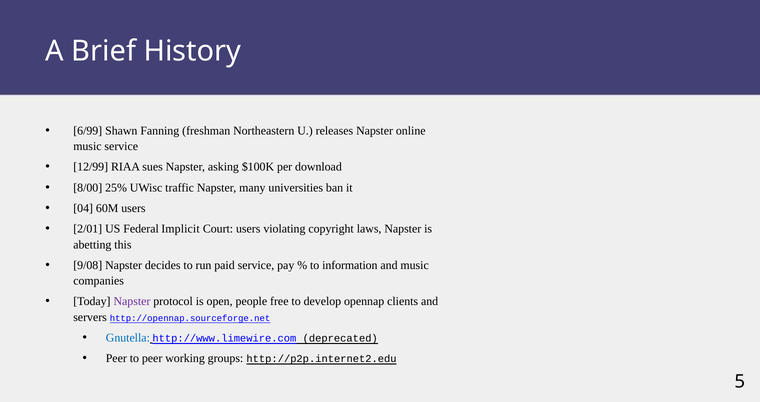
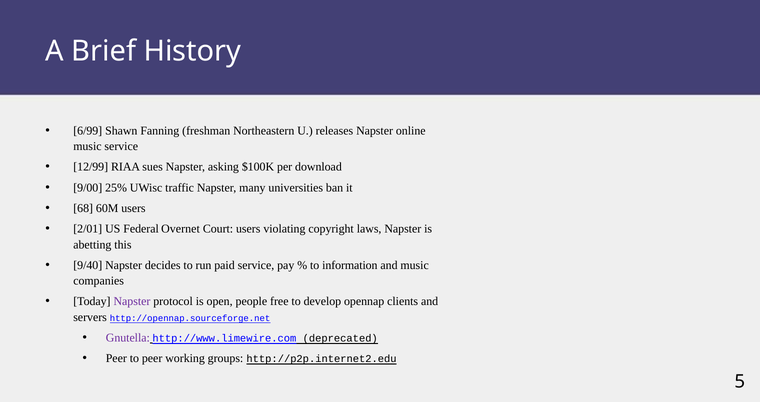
8/00: 8/00 -> 9/00 (88, 187)
04: 04 -> 68 (83, 208)
Implicit: Implicit -> Overnet (181, 229)
9/08: 9/08 -> 9/40 (88, 265)
Gnutella colour: blue -> purple (128, 337)
